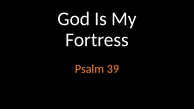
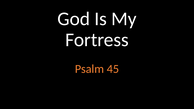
39: 39 -> 45 (113, 69)
